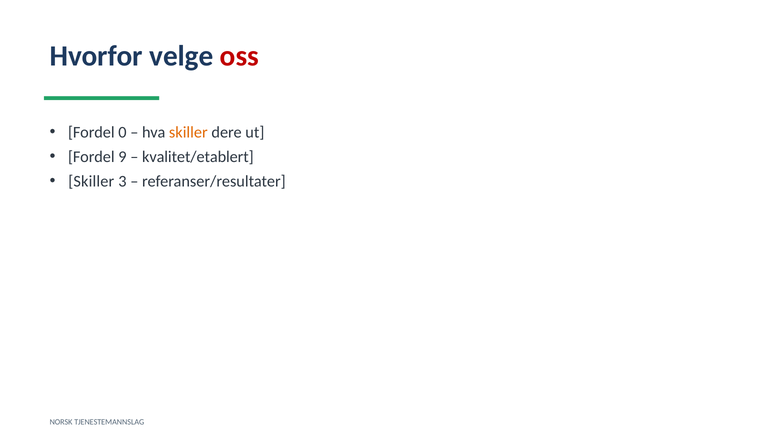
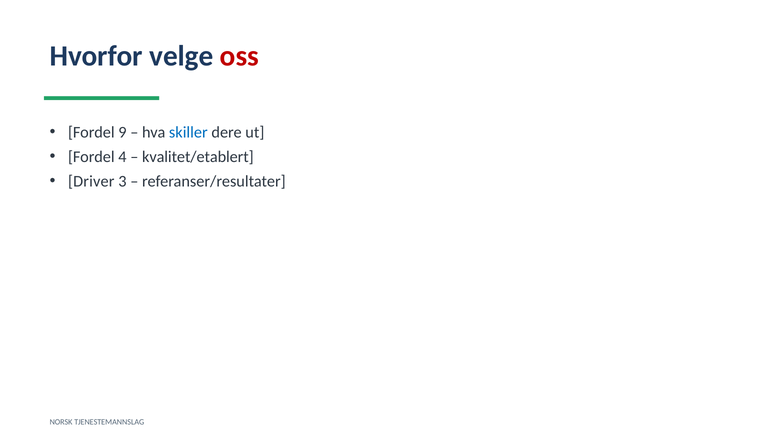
0: 0 -> 9 (122, 132)
skiller colour: orange -> blue (188, 132)
9: 9 -> 4 (122, 157)
Skiller: Skiller -> Driver (91, 181)
